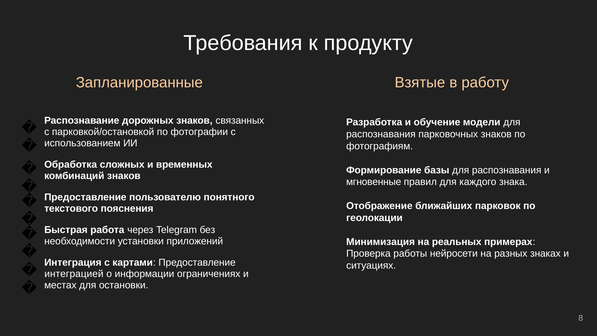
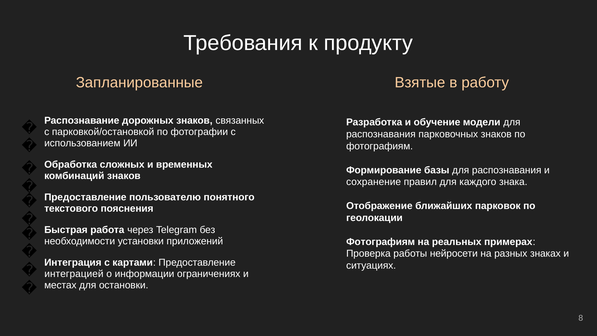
мгновенные: мгновенные -> сохранение (374, 182)
Минимизация: Минимизация -> Фотографиям (381, 242)
